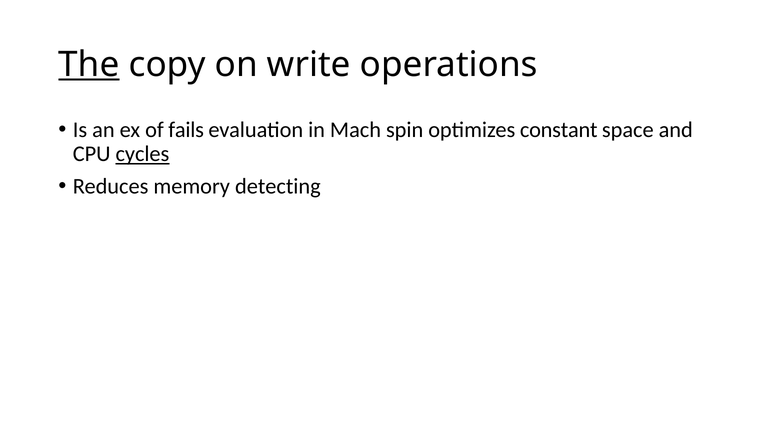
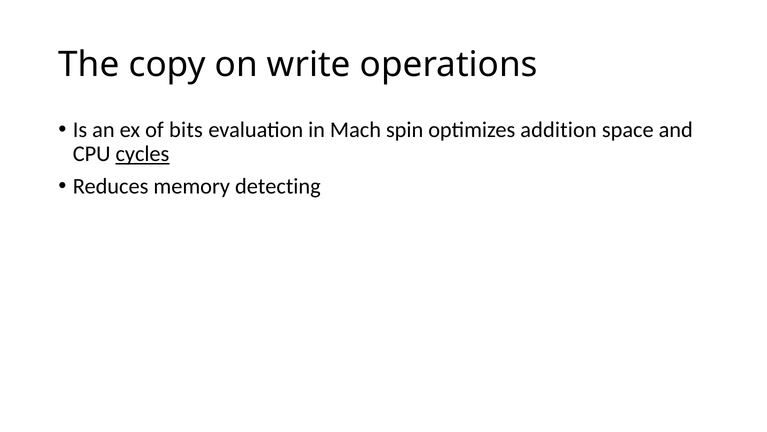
The underline: present -> none (89, 64)
fails: fails -> bits (186, 130)
constant: constant -> addition (559, 130)
